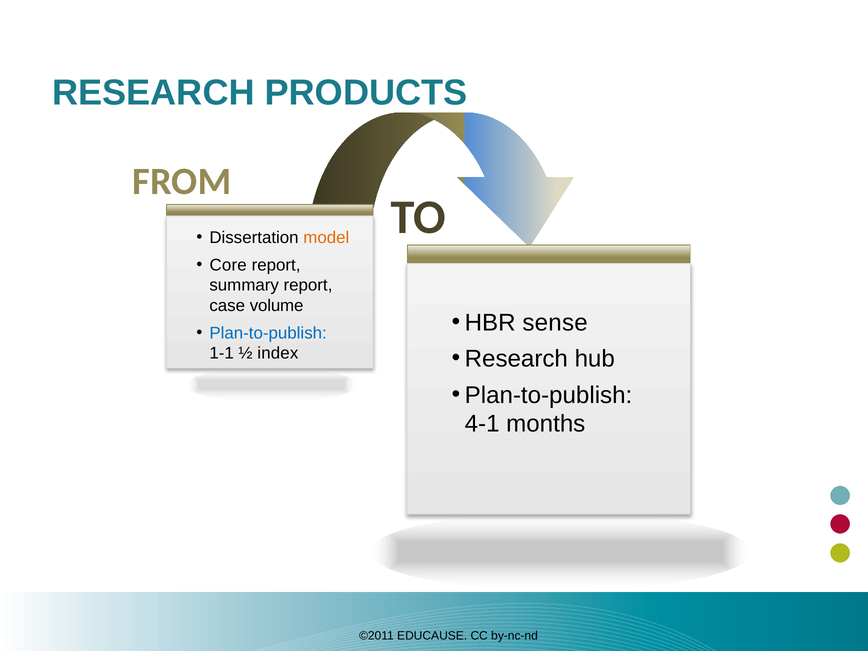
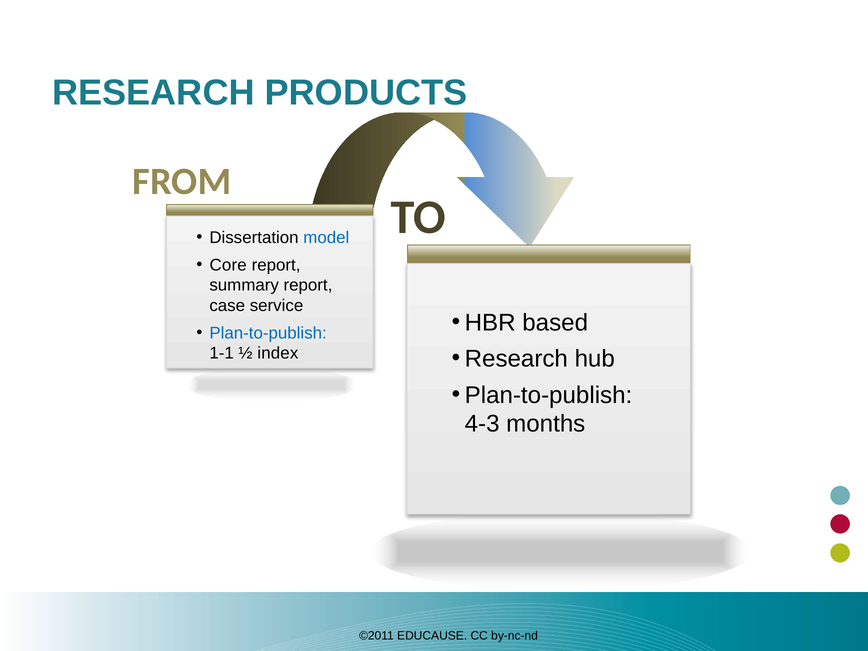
model colour: orange -> blue (326, 237)
volume: volume -> service (277, 306)
sense: sense -> based (555, 323)
4-1: 4-1 -> 4-3 (482, 424)
